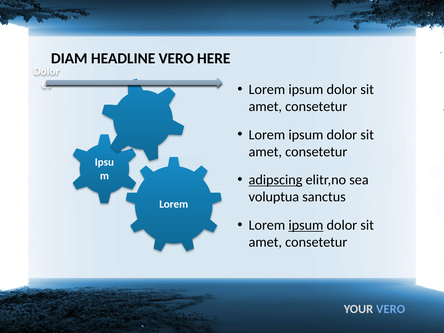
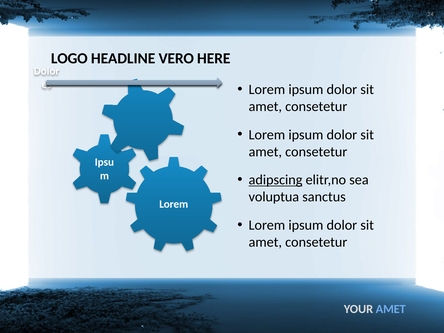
DIAM: DIAM -> LOGO (69, 58)
ipsum underline: present -> none (306, 225)
YOUR VERO: VERO -> AMET (391, 309)
